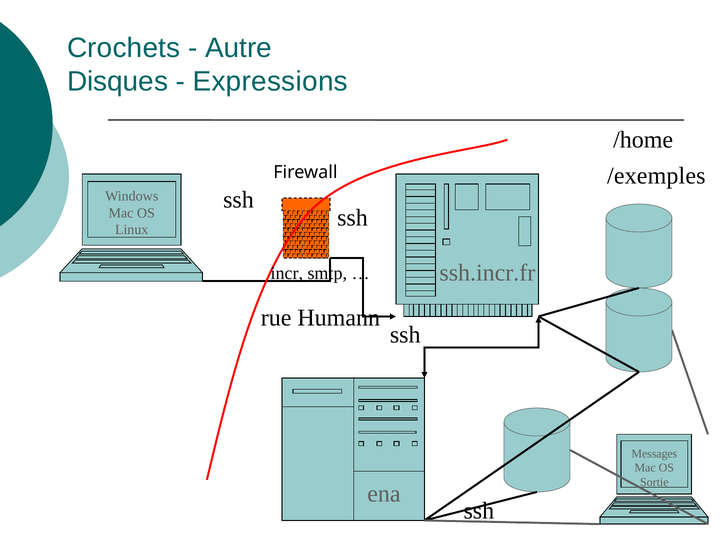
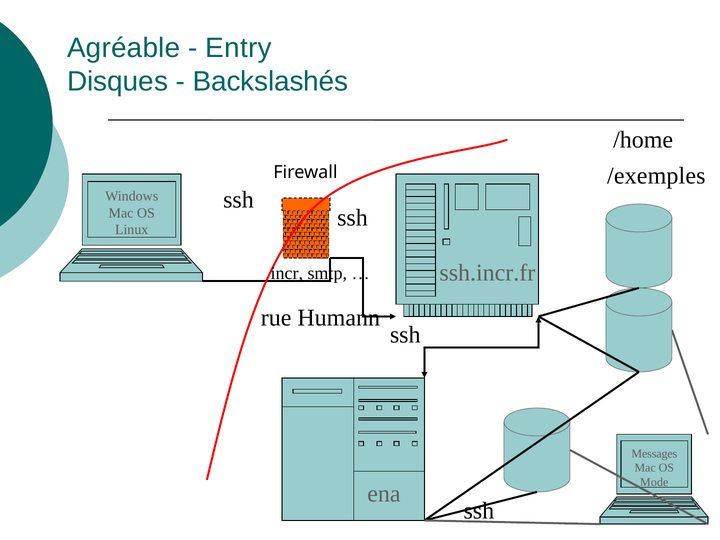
Crochets: Crochets -> Agréable (124, 48)
Autre: Autre -> Entry (238, 48)
Expressions: Expressions -> Backslashés (271, 82)
Sortie: Sortie -> Mode (654, 482)
